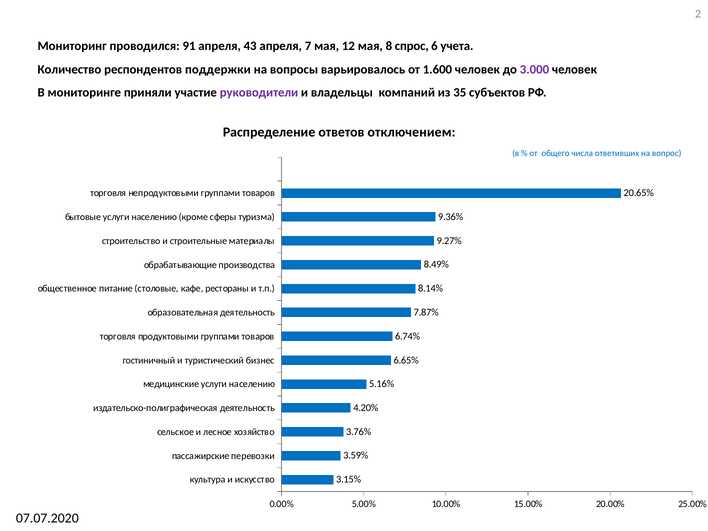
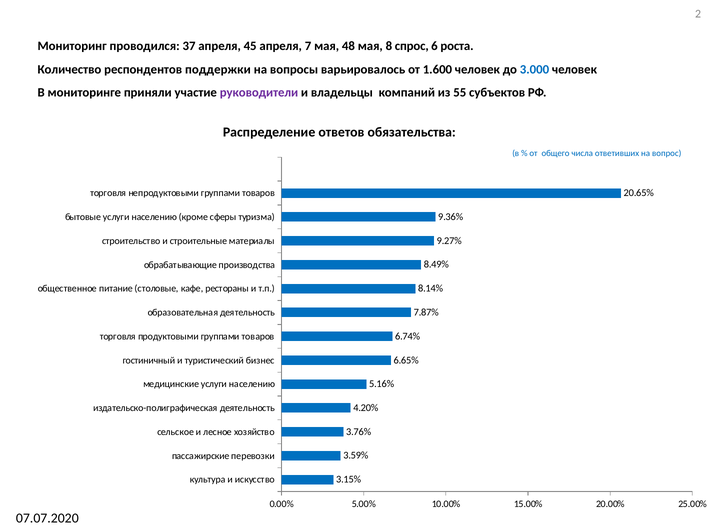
91: 91 -> 37 (189, 46)
43: 43 -> 45 (250, 46)
12: 12 -> 48 (348, 46)
учета: учета -> роста (457, 46)
3.000 colour: purple -> blue (534, 69)
35: 35 -> 55 (460, 93)
отключением: отключением -> обязательства (412, 132)
